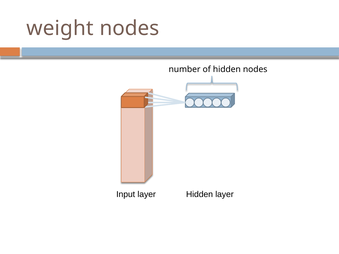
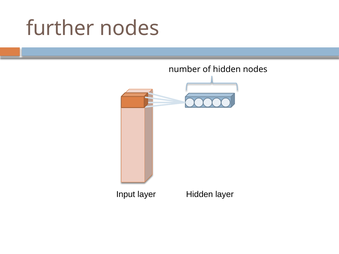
weight: weight -> further (60, 28)
